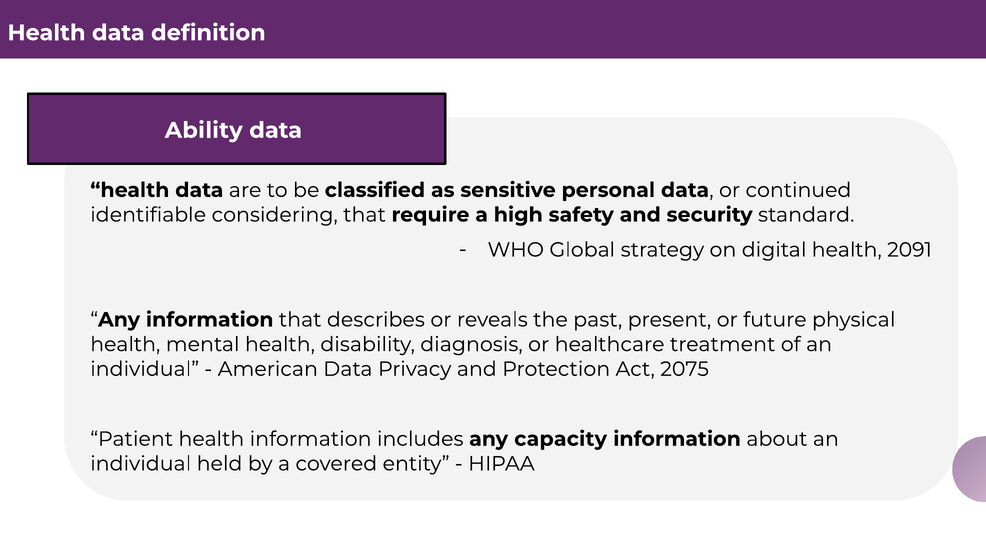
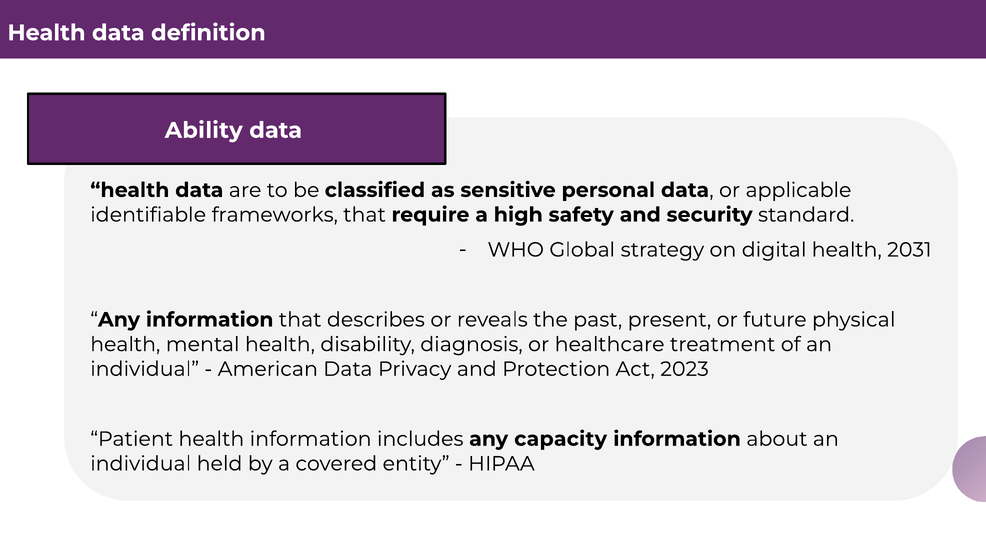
continued: continued -> applicable (798, 190)
considering: considering -> frameworks (275, 215)
2091: 2091 -> 2031 (909, 250)
2075: 2075 -> 2023 (685, 369)
